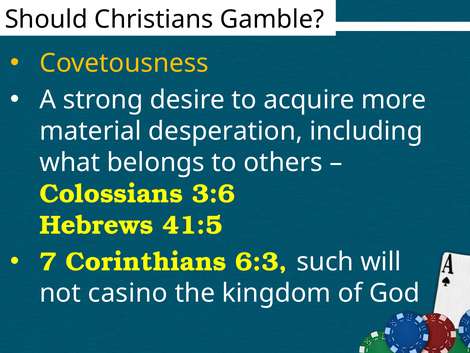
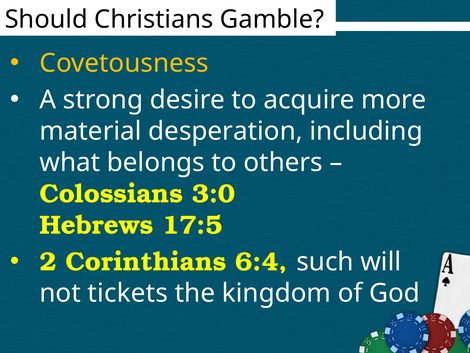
3:6: 3:6 -> 3:0 (213, 194)
41:5: 41:5 -> 17:5 (192, 225)
7: 7 -> 2 (48, 261)
6:3: 6:3 -> 6:4 (261, 261)
casino: casino -> tickets (128, 293)
